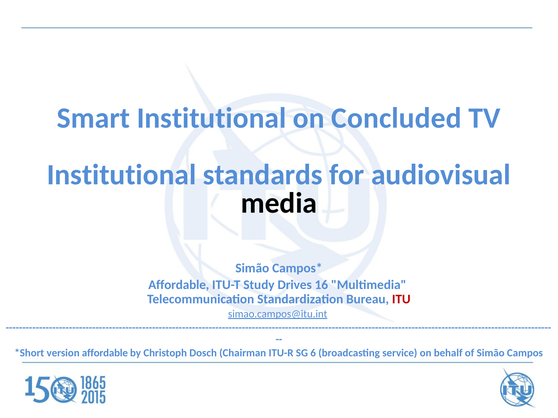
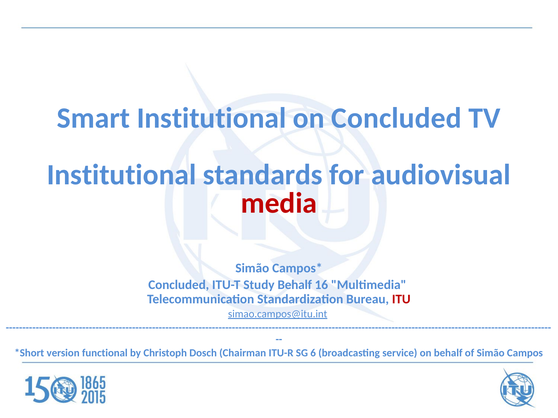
media colour: black -> red (279, 203)
Affordable: Affordable -> Concluded (179, 285)
Study Drives: Drives -> Behalf (295, 285)
version affordable: affordable -> functional (105, 353)
